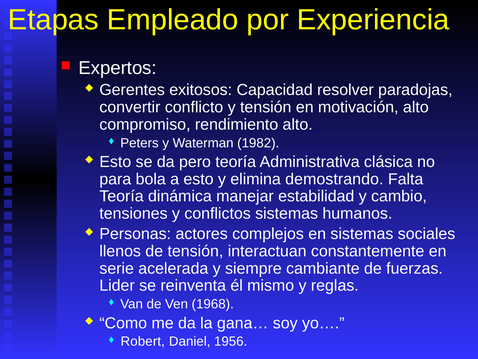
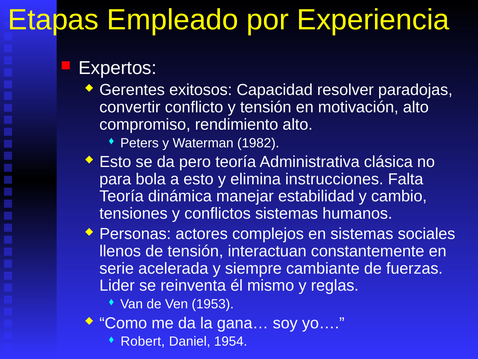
demostrando: demostrando -> instrucciones (334, 179)
1968: 1968 -> 1953 (213, 304)
1956: 1956 -> 1954 (231, 341)
